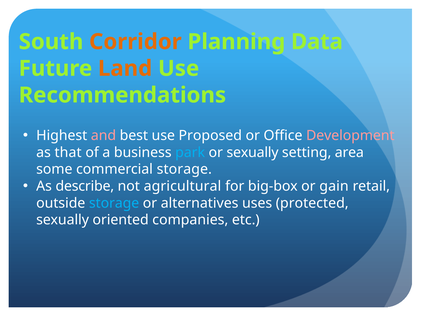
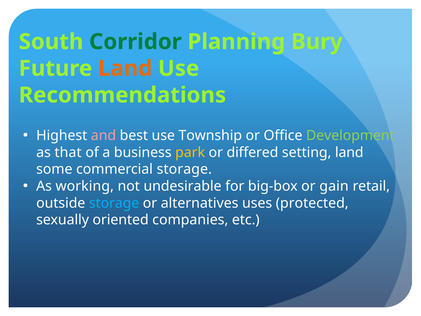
Corridor colour: orange -> green (135, 42)
Data: Data -> Bury (317, 42)
Proposed: Proposed -> Township (210, 136)
Development colour: pink -> light green (350, 136)
park colour: light blue -> yellow (190, 152)
or sexually: sexually -> differed (252, 152)
setting area: area -> land (349, 152)
describe: describe -> working (85, 186)
agricultural: agricultural -> undesirable (183, 186)
